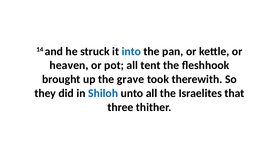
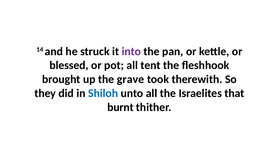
into colour: blue -> purple (131, 51)
heaven: heaven -> blessed (69, 65)
three: three -> burnt (120, 107)
